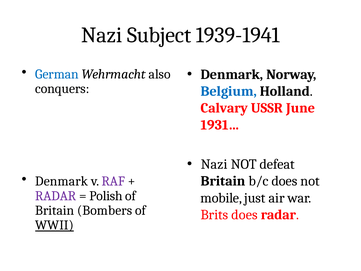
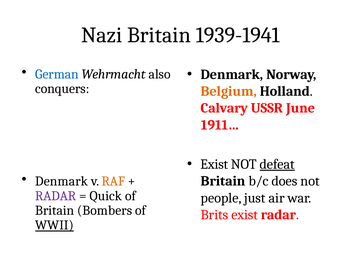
Nazi Subject: Subject -> Britain (159, 35)
Belgium colour: blue -> orange (229, 91)
1931…: 1931… -> 1911… (220, 125)
Nazi: Nazi -> Exist (214, 164)
defeat underline: none -> present (277, 164)
RAF colour: purple -> orange (113, 181)
Polish: Polish -> Quick (106, 196)
mobile: mobile -> people (221, 198)
Brits does: does -> exist (245, 214)
